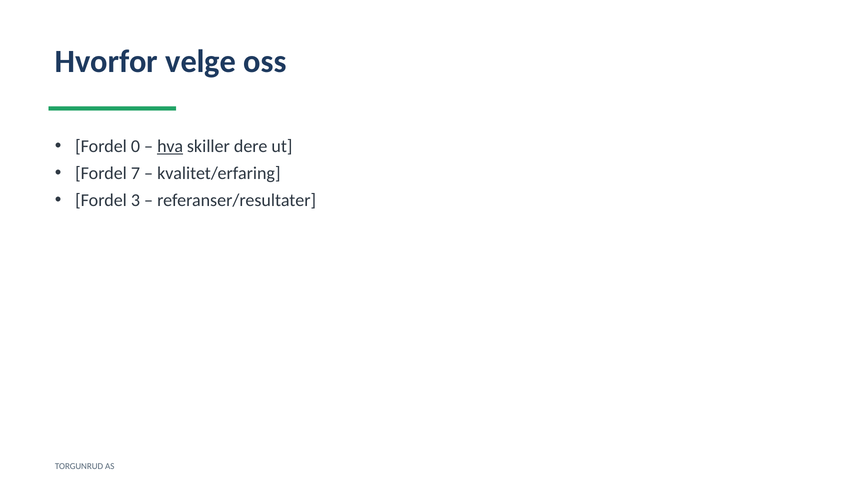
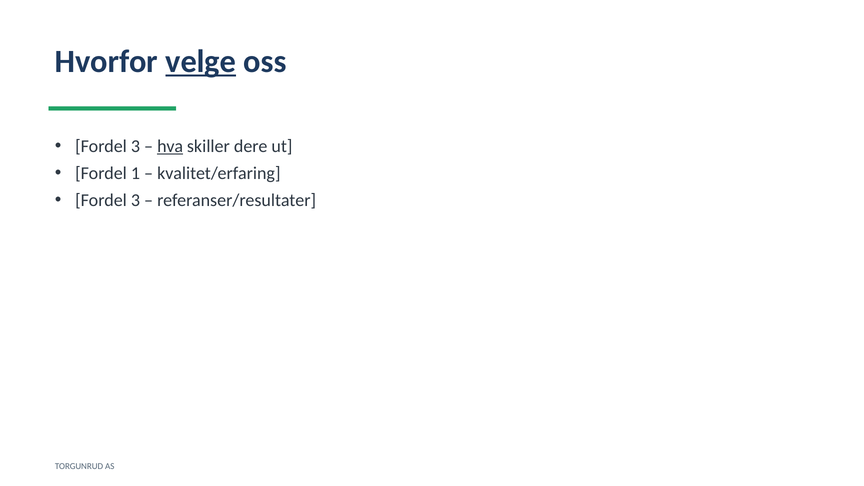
velge underline: none -> present (201, 62)
0: 0 -> 3 (135, 146)
7: 7 -> 1 (135, 173)
